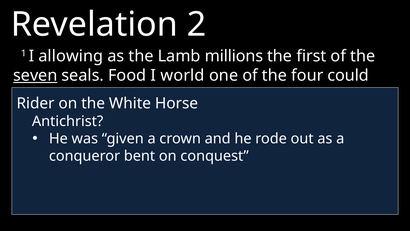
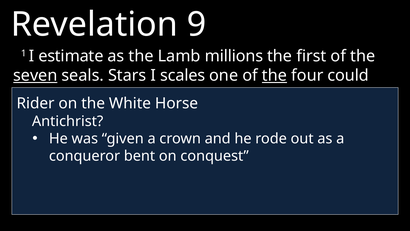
Revelation 2: 2 -> 9 (197, 24)
allowing: allowing -> estimate (71, 56)
Food: Food -> Stars (127, 75)
world: world -> scales (183, 75)
the underline: none -> present (275, 75)
